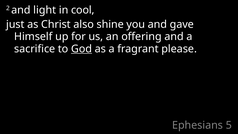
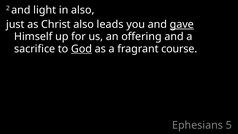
in cool: cool -> also (83, 10)
shine: shine -> leads (110, 24)
gave underline: none -> present (182, 24)
please: please -> course (179, 49)
